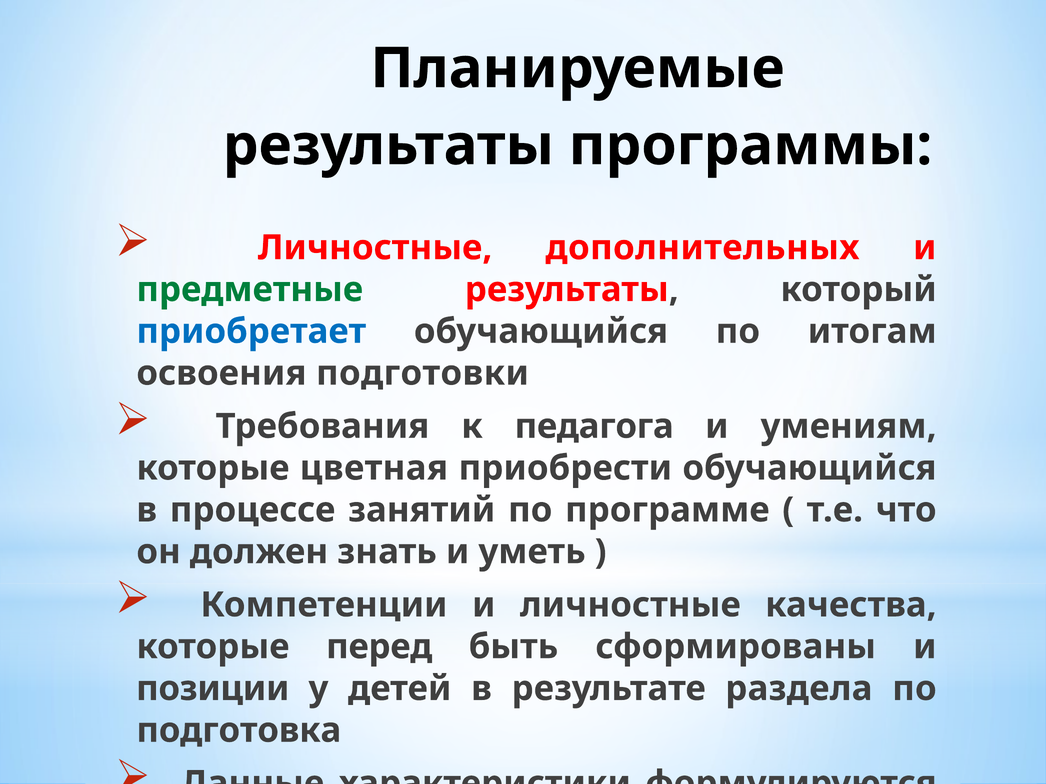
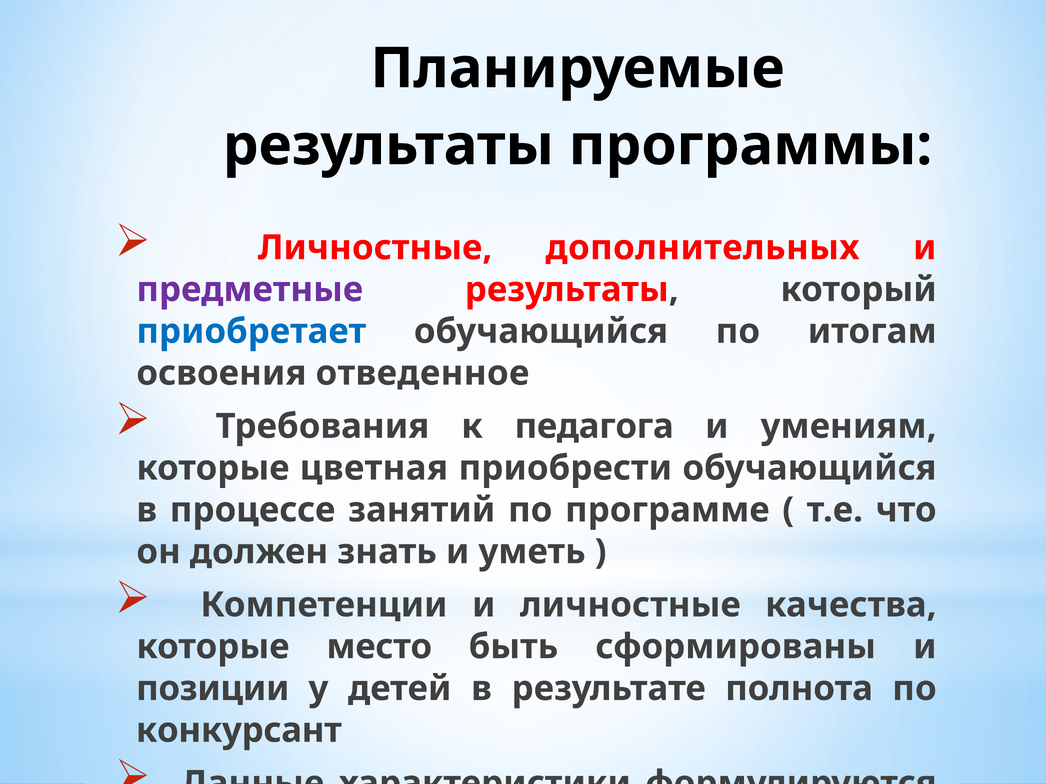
предметные colour: green -> purple (250, 290)
подготовки: подготовки -> отведенное (422, 373)
перед: перед -> место (379, 647)
раздела: раздела -> полнота (799, 689)
подготовка: подготовка -> конкурсант (239, 731)
